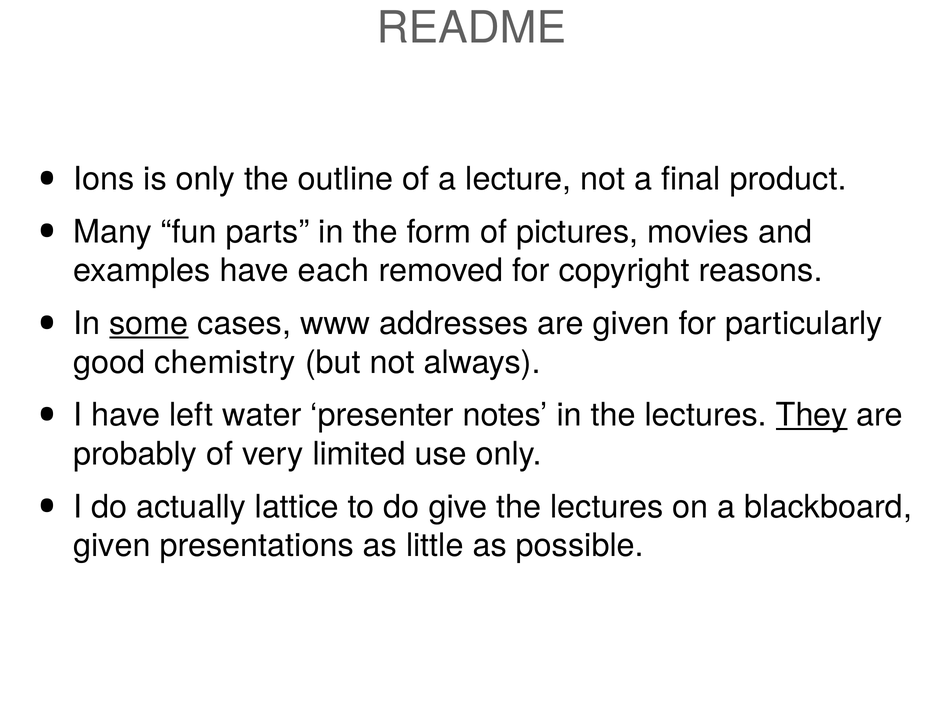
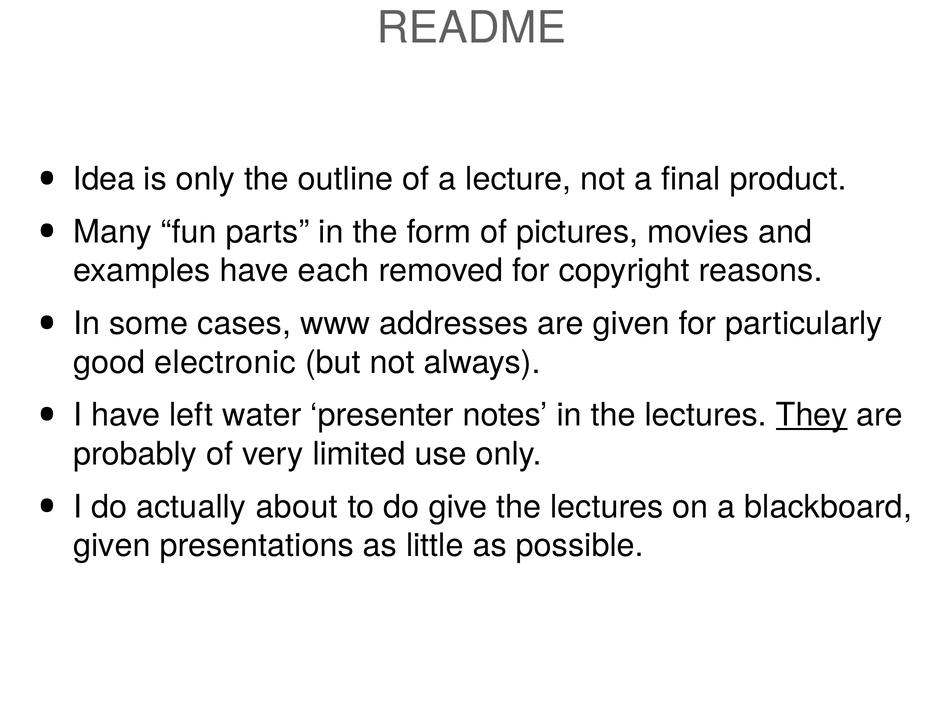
Ions: Ions -> Idea (104, 179)
some underline: present -> none (149, 323)
chemistry: chemistry -> electronic (225, 362)
lattice: lattice -> about (297, 506)
